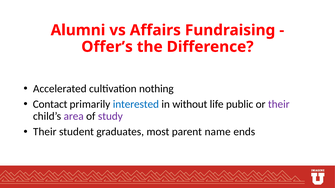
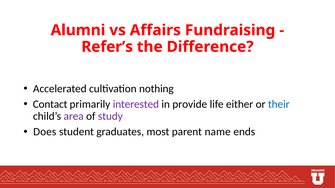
Offer’s: Offer’s -> Refer’s (107, 47)
interested colour: blue -> purple (136, 104)
without: without -> provide (190, 104)
public: public -> either (240, 104)
their colour: purple -> blue (279, 104)
Their: Their -> Does (45, 132)
